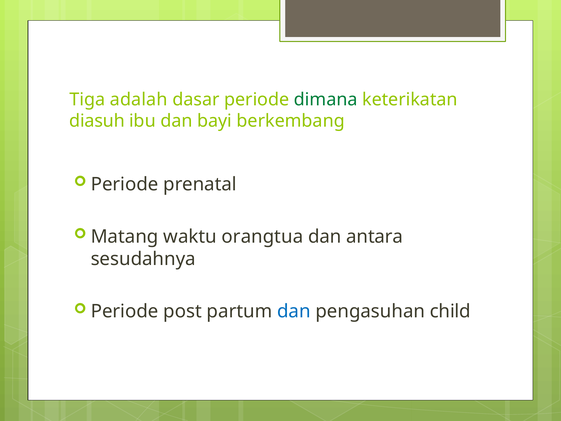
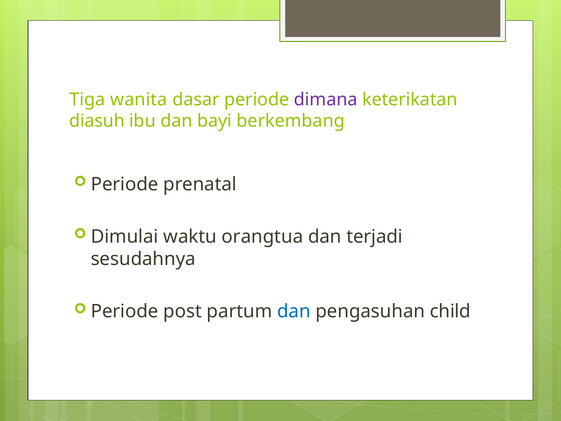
adalah: adalah -> wanita (139, 99)
dimana colour: green -> purple (326, 99)
Matang: Matang -> Dimulai (125, 236)
antara: antara -> terjadi (375, 236)
